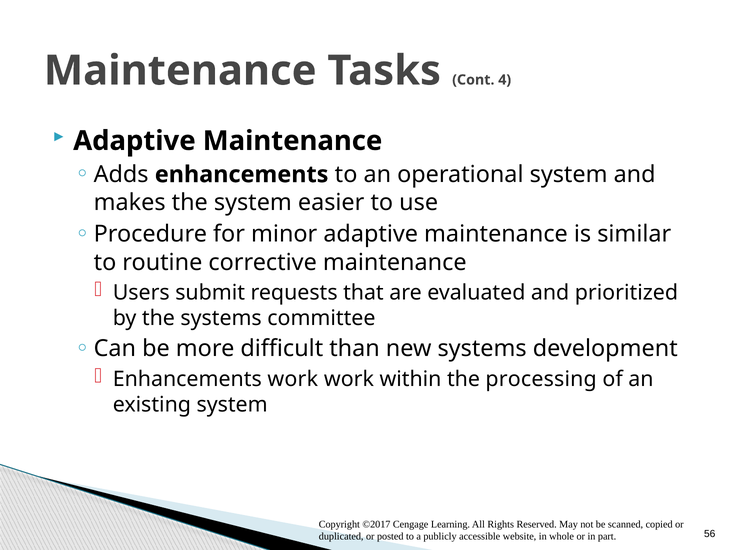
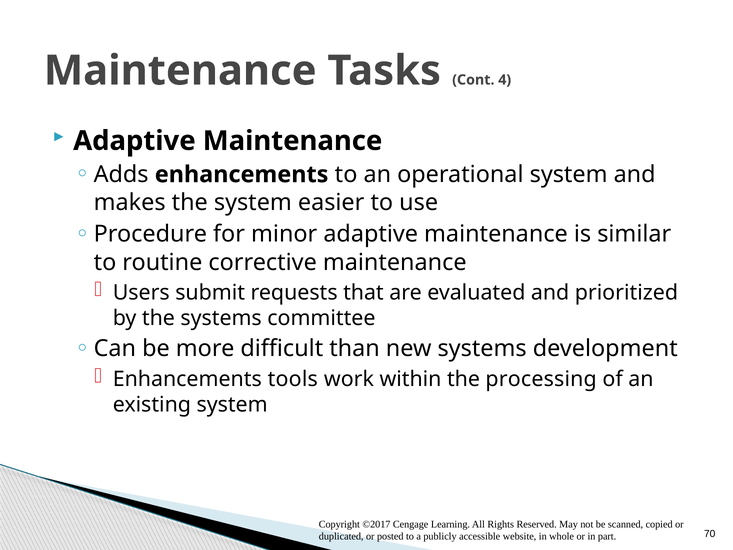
Enhancements work: work -> tools (293, 379)
56: 56 -> 70 (710, 534)
